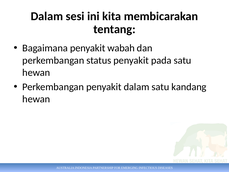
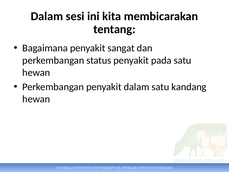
wabah: wabah -> sangat (121, 48)
